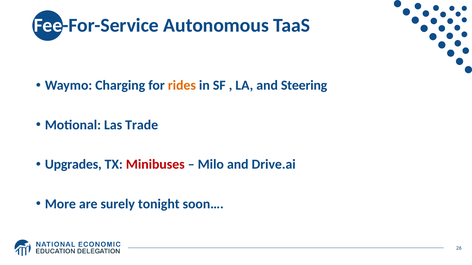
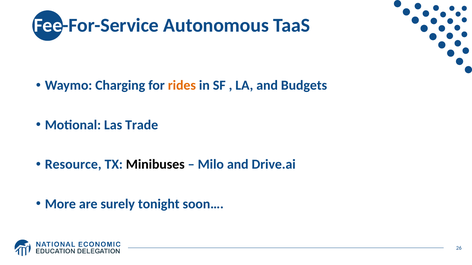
Steering: Steering -> Budgets (304, 86)
Upgrades: Upgrades -> Resource (73, 165)
Minibuses colour: red -> black (155, 165)
